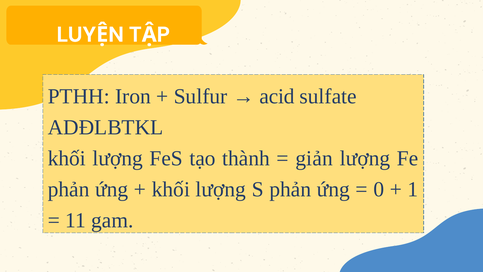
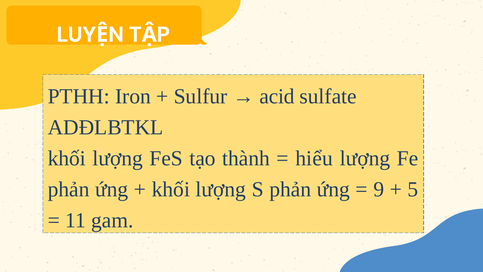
giản: giản -> hiểu (314, 158)
0: 0 -> 9 (379, 189)
1: 1 -> 5 (413, 189)
